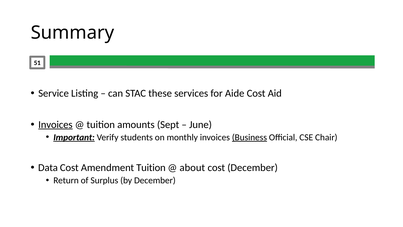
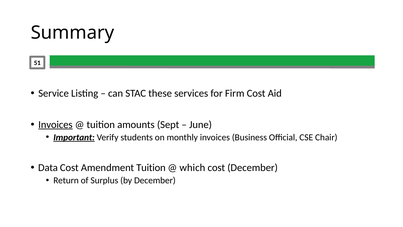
Aide: Aide -> Firm (235, 93)
Business underline: present -> none (249, 137)
about: about -> which (192, 167)
